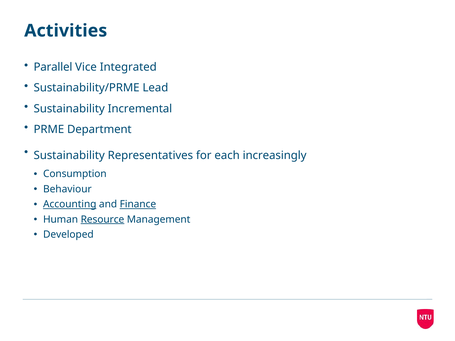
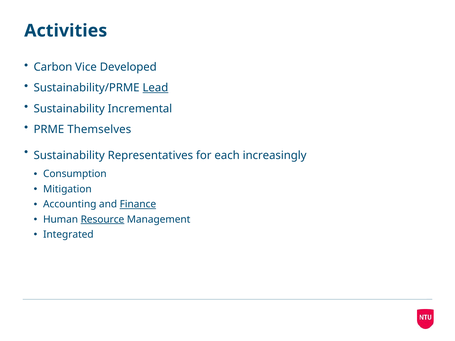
Parallel: Parallel -> Carbon (53, 67)
Integrated: Integrated -> Developed (128, 67)
Lead underline: none -> present (155, 88)
Department: Department -> Themselves (99, 129)
Behaviour: Behaviour -> Mitigation (67, 189)
Accounting underline: present -> none (70, 204)
Developed: Developed -> Integrated (68, 235)
